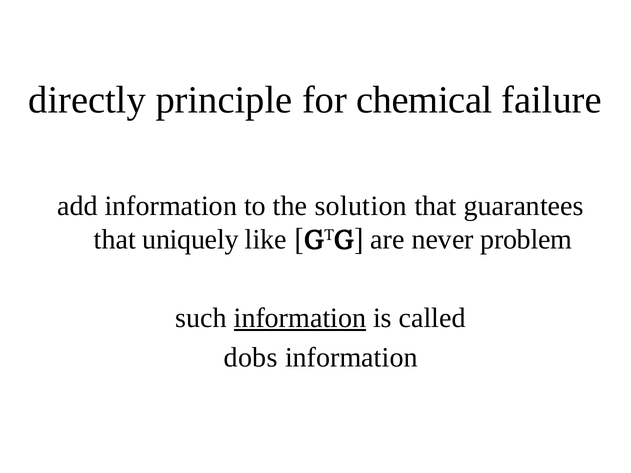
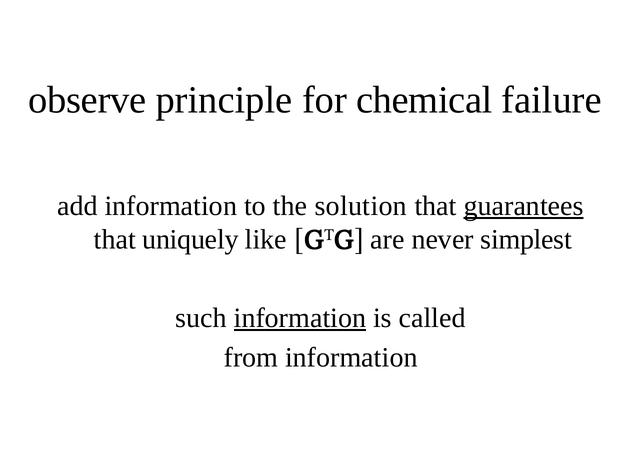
directly: directly -> observe (87, 100)
guarantees underline: none -> present (524, 206)
problem: problem -> simplest (526, 240)
dobs: dobs -> from (251, 357)
